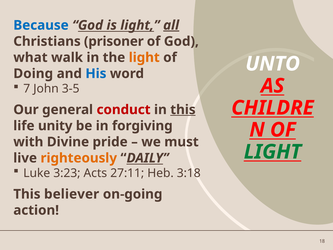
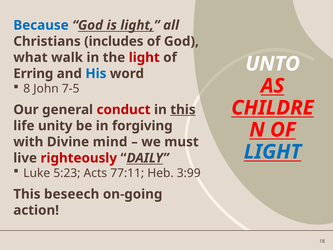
all underline: present -> none (171, 25)
prisoner: prisoner -> includes (114, 41)
light colour: orange -> red (144, 57)
Doing: Doing -> Erring (33, 74)
7: 7 -> 8 (27, 89)
3-5: 3-5 -> 7-5 (71, 89)
pride: pride -> mind (110, 142)
LIGHT colour: green -> blue (273, 152)
righteously colour: orange -> red (79, 158)
3:23: 3:23 -> 5:23 (67, 173)
27:11: 27:11 -> 77:11 (127, 173)
3:18: 3:18 -> 3:99 (189, 173)
believer: believer -> beseech (72, 194)
